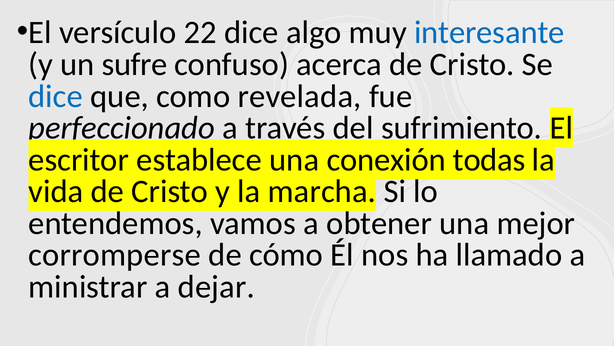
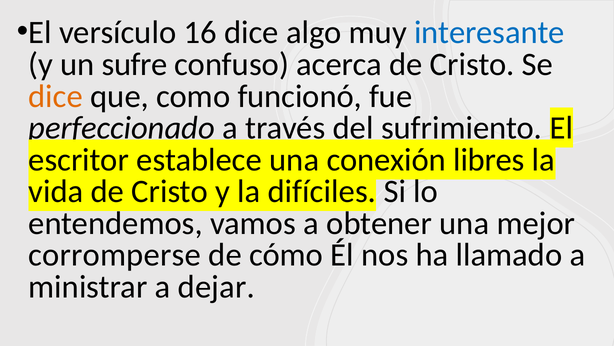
22: 22 -> 16 (200, 33)
dice colour: blue -> orange (56, 96)
revelada: revelada -> funcionó (300, 96)
todas: todas -> libres (489, 159)
marcha: marcha -> difíciles (322, 191)
